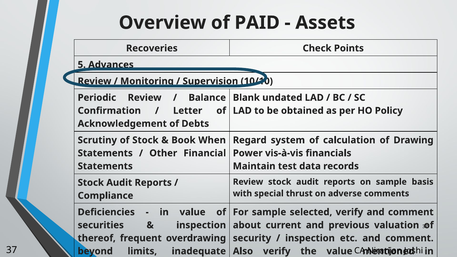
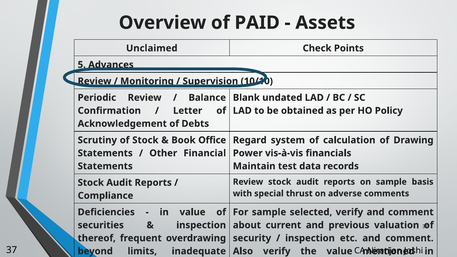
Recoveries: Recoveries -> Unclaimed (152, 48)
When: When -> Office (212, 140)
